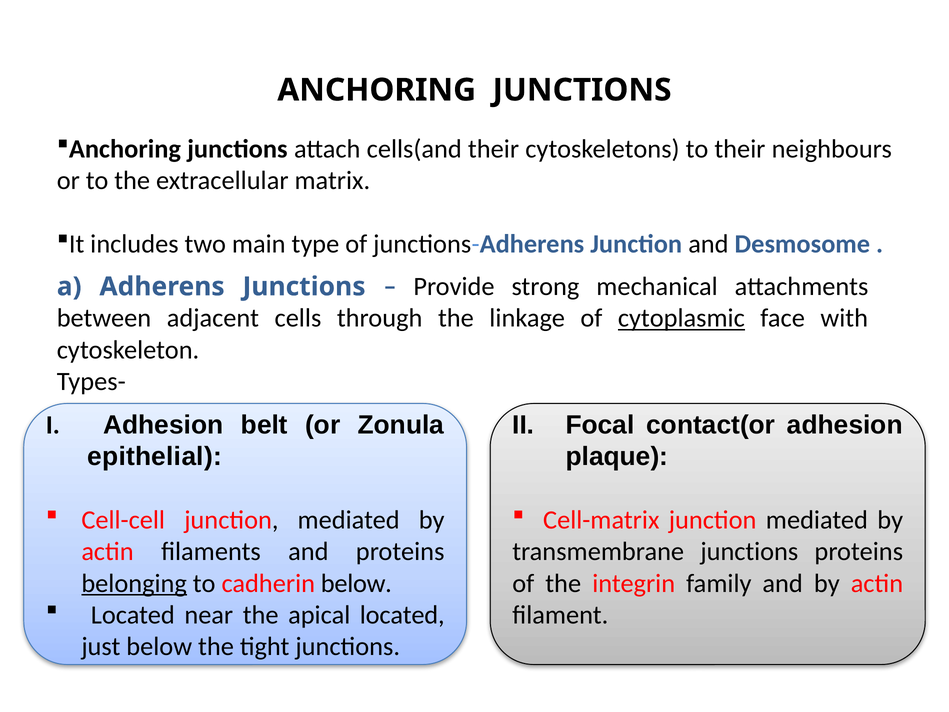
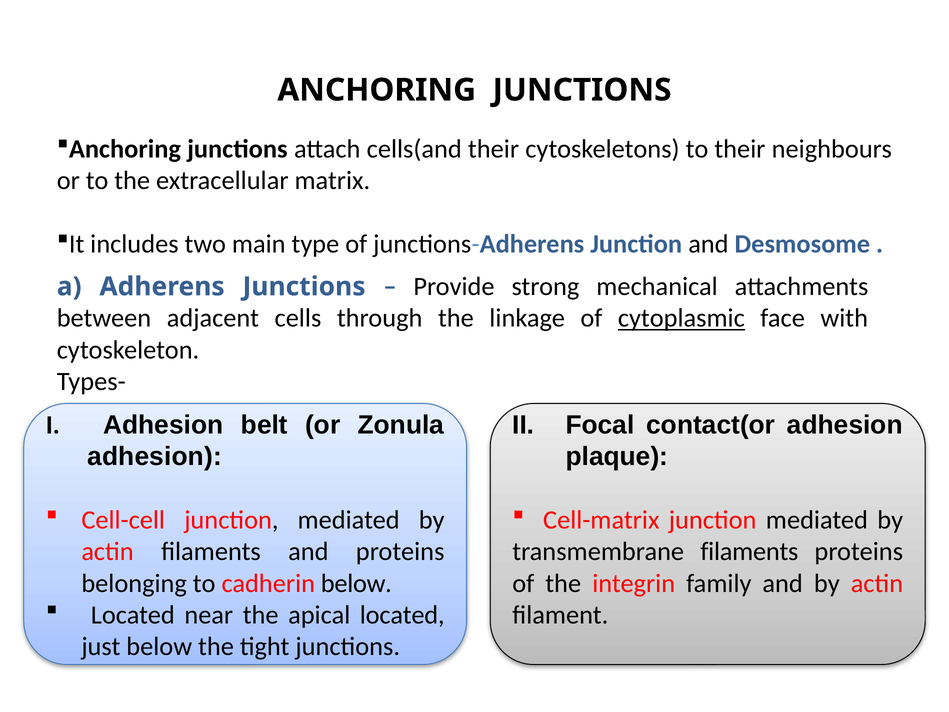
epithelial: epithelial -> adhesion (155, 457)
transmembrane junctions: junctions -> filaments (749, 551)
belonging underline: present -> none (134, 583)
